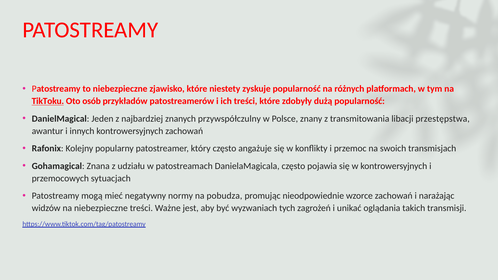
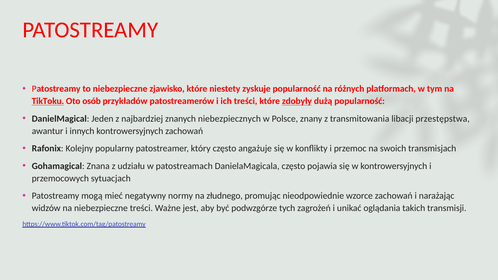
zdobyły underline: none -> present (297, 101)
przywspółczulny: przywspółczulny -> niebezpiecznych (229, 119)
pobudza: pobudza -> złudnego (225, 196)
wyzwaniach: wyzwaniach -> podwzgórze (254, 208)
